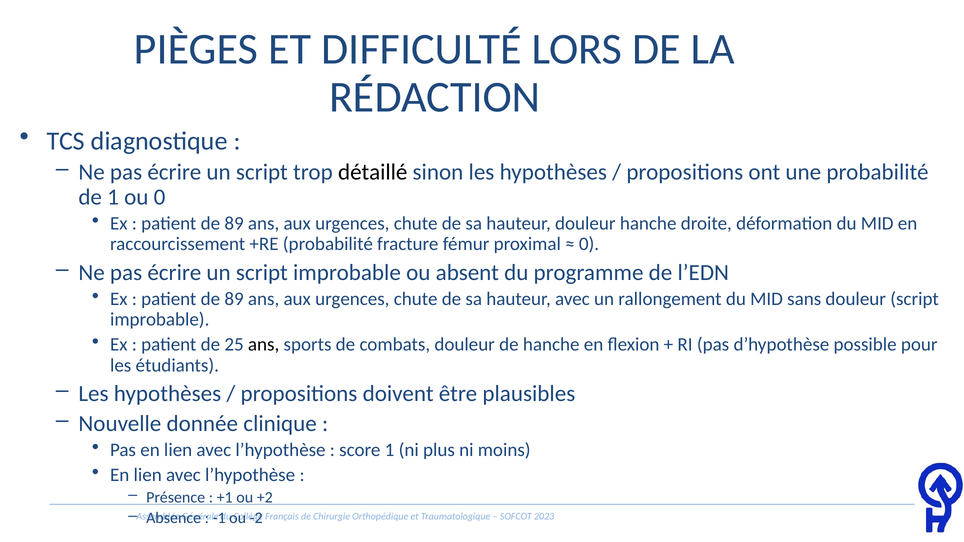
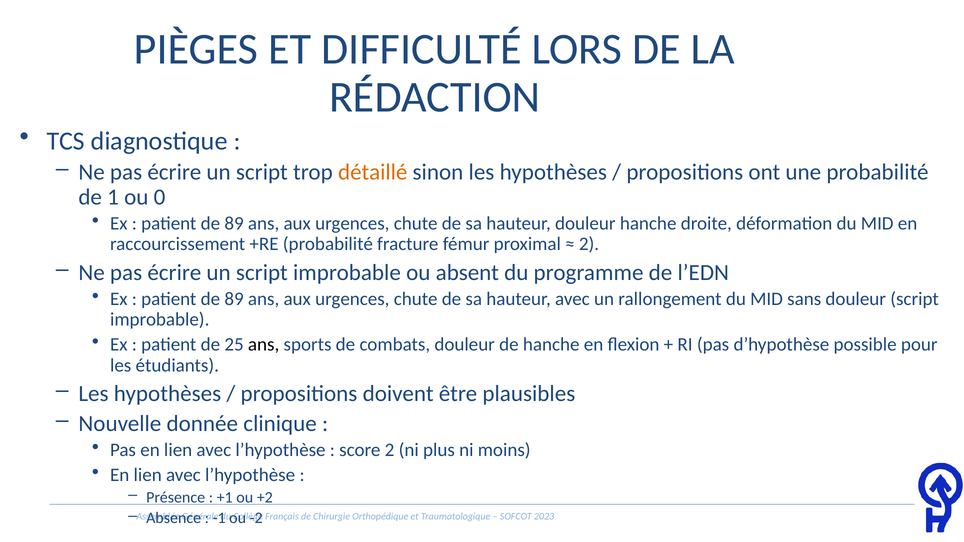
détaillé colour: black -> orange (373, 172)
0: 0 -> 2 (589, 244)
score 1: 1 -> 2 (389, 450)
